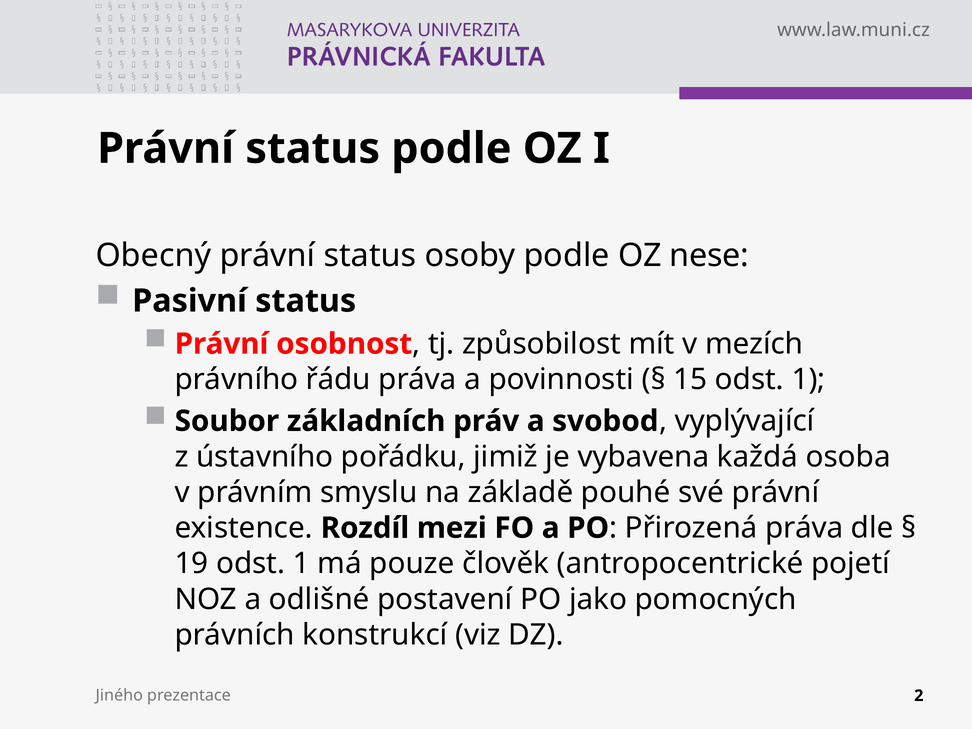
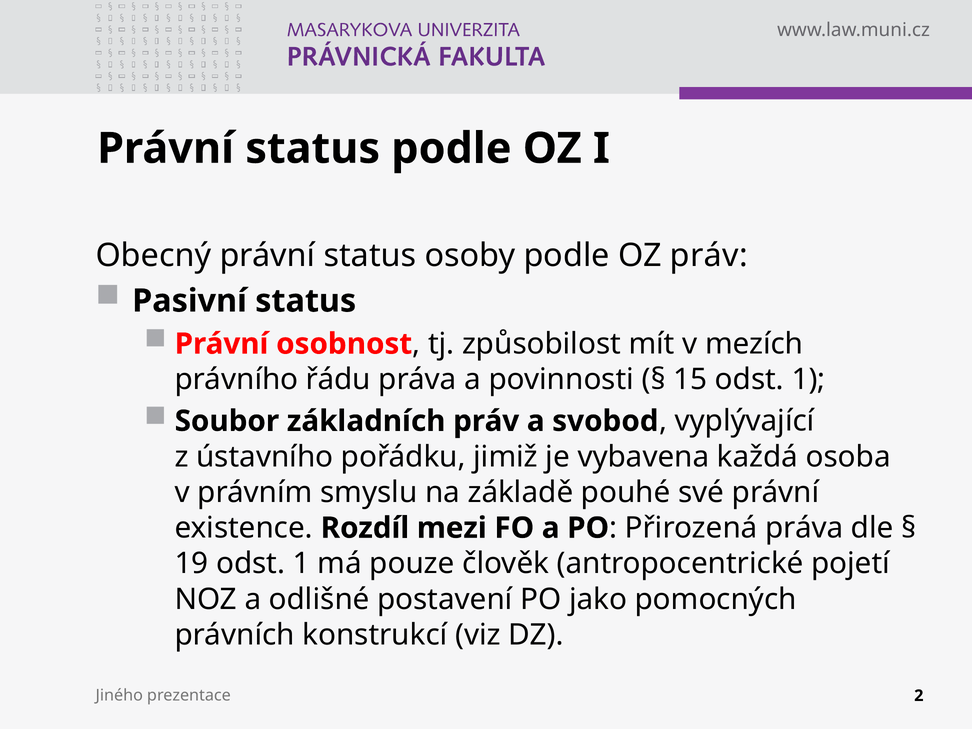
OZ nese: nese -> práv (709, 256)
